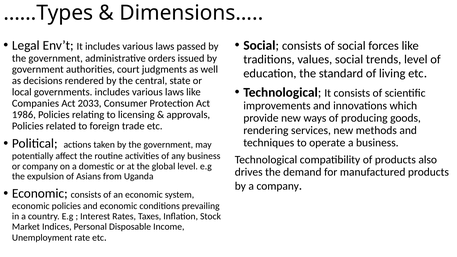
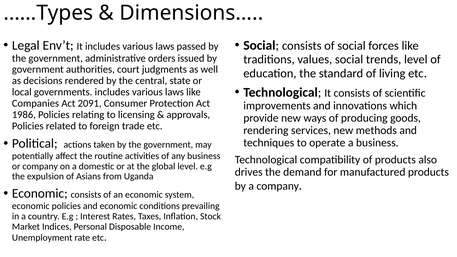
2033: 2033 -> 2091 (90, 103)
